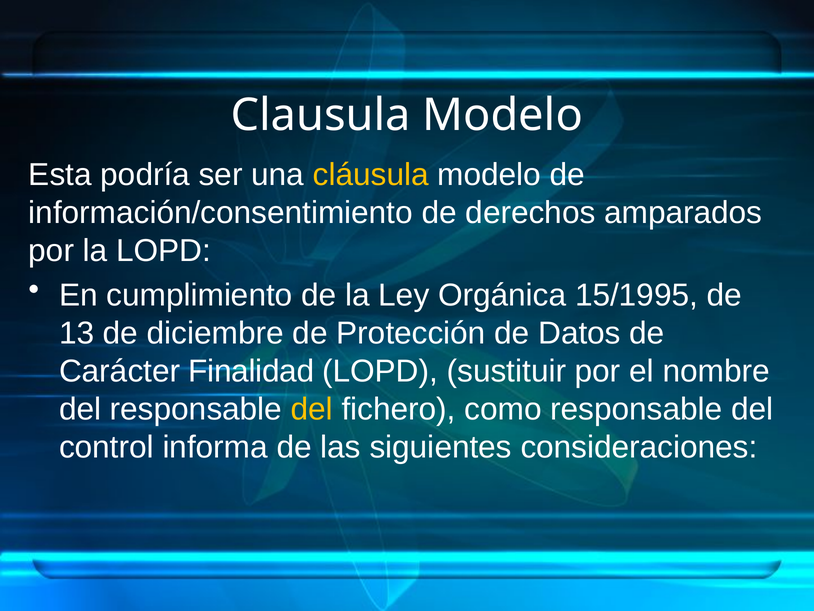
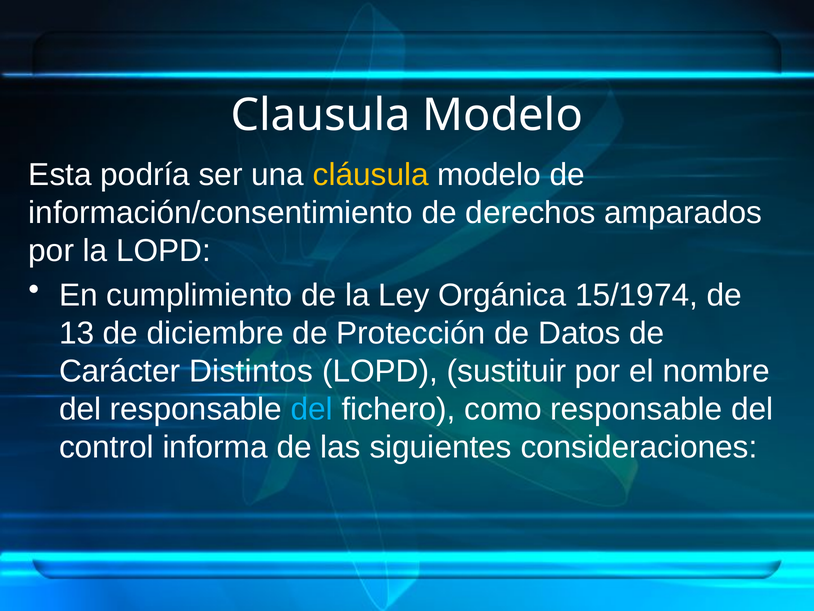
15/1995: 15/1995 -> 15/1974 (636, 295)
Finalidad: Finalidad -> Distintos (251, 371)
del colour: yellow -> light blue (312, 409)
